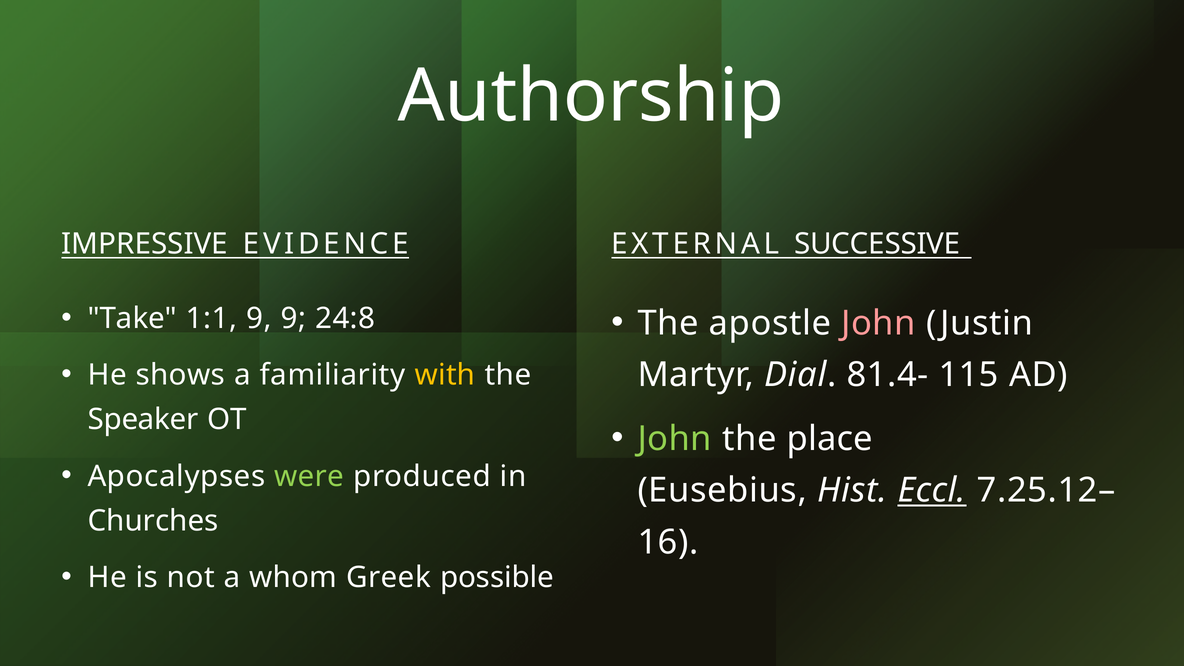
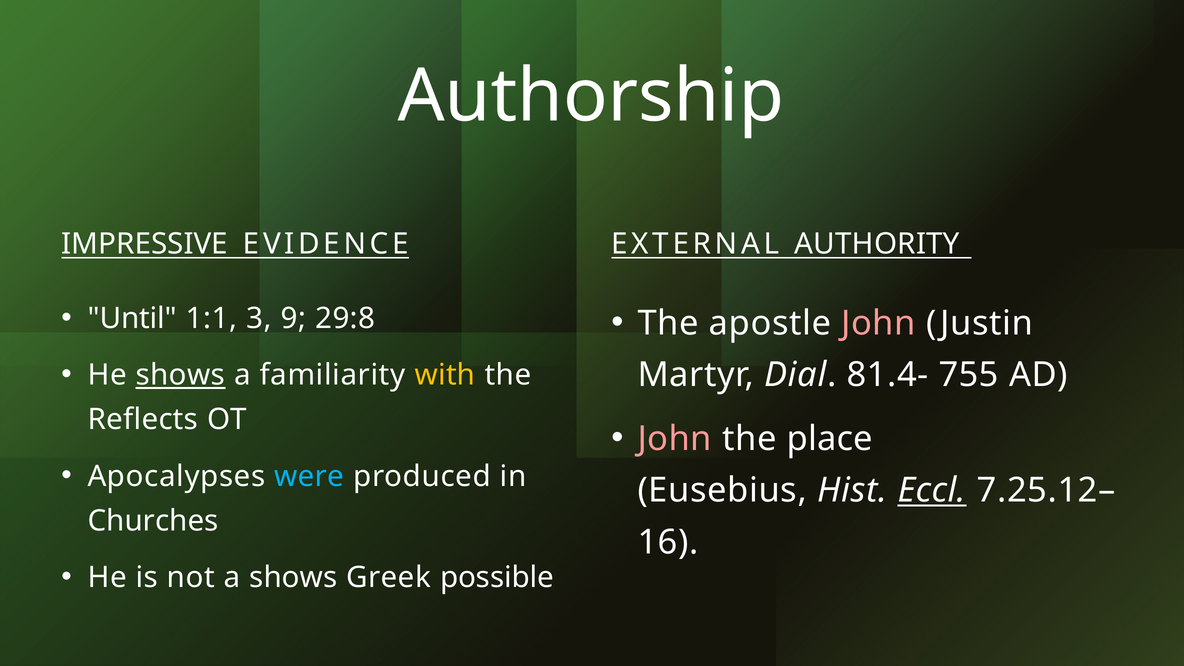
SUCCESSIVE: SUCCESSIVE -> AUTHORITY (877, 244)
Take: Take -> Until (132, 318)
1:1 9: 9 -> 3 (259, 318)
24:8: 24:8 -> 29:8 (345, 318)
shows underline: none -> present (180, 375)
115: 115 -> 755 (968, 375)
Speaker: Speaker -> Reflects (143, 420)
John colour: light green -> pink (675, 439)
were colour: light green -> light blue (309, 476)
a whom: whom -> shows (293, 577)
